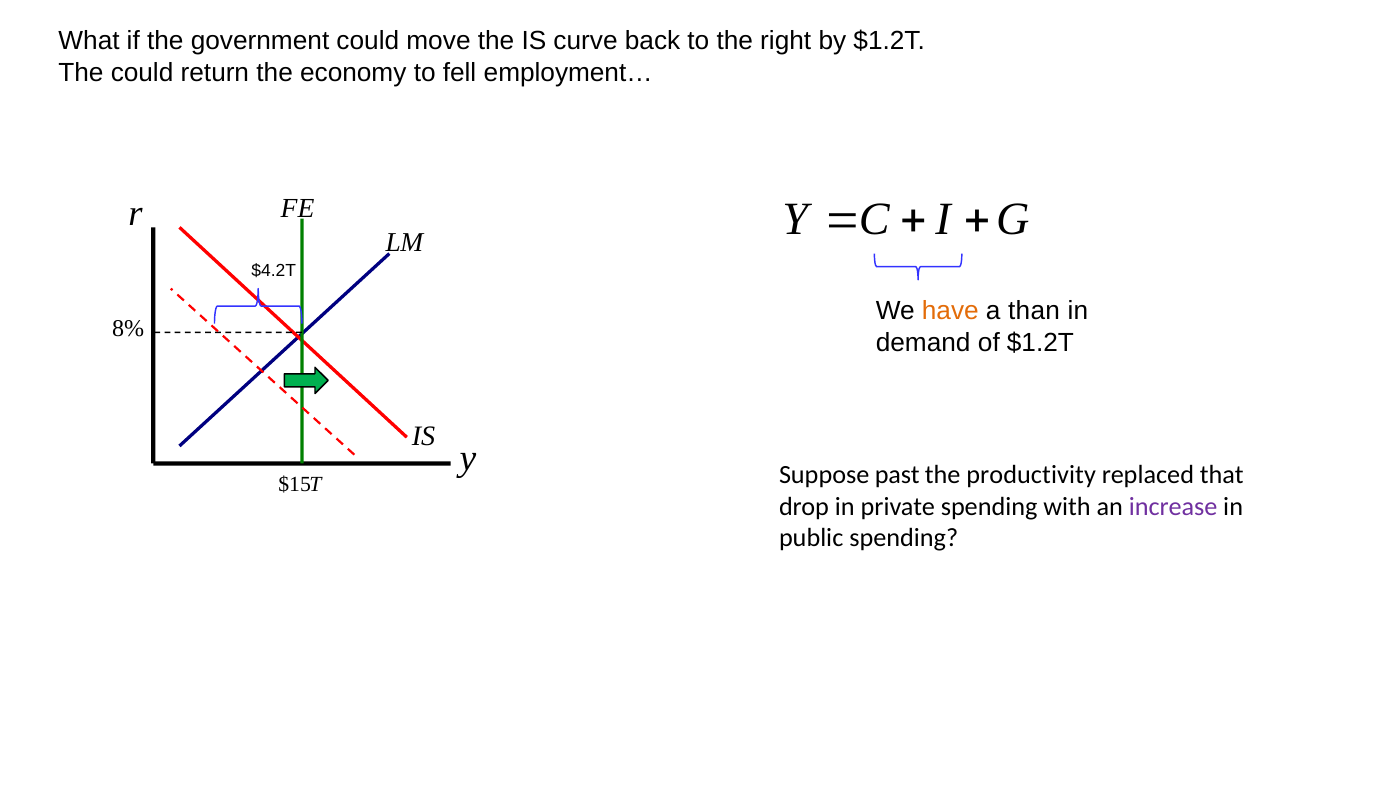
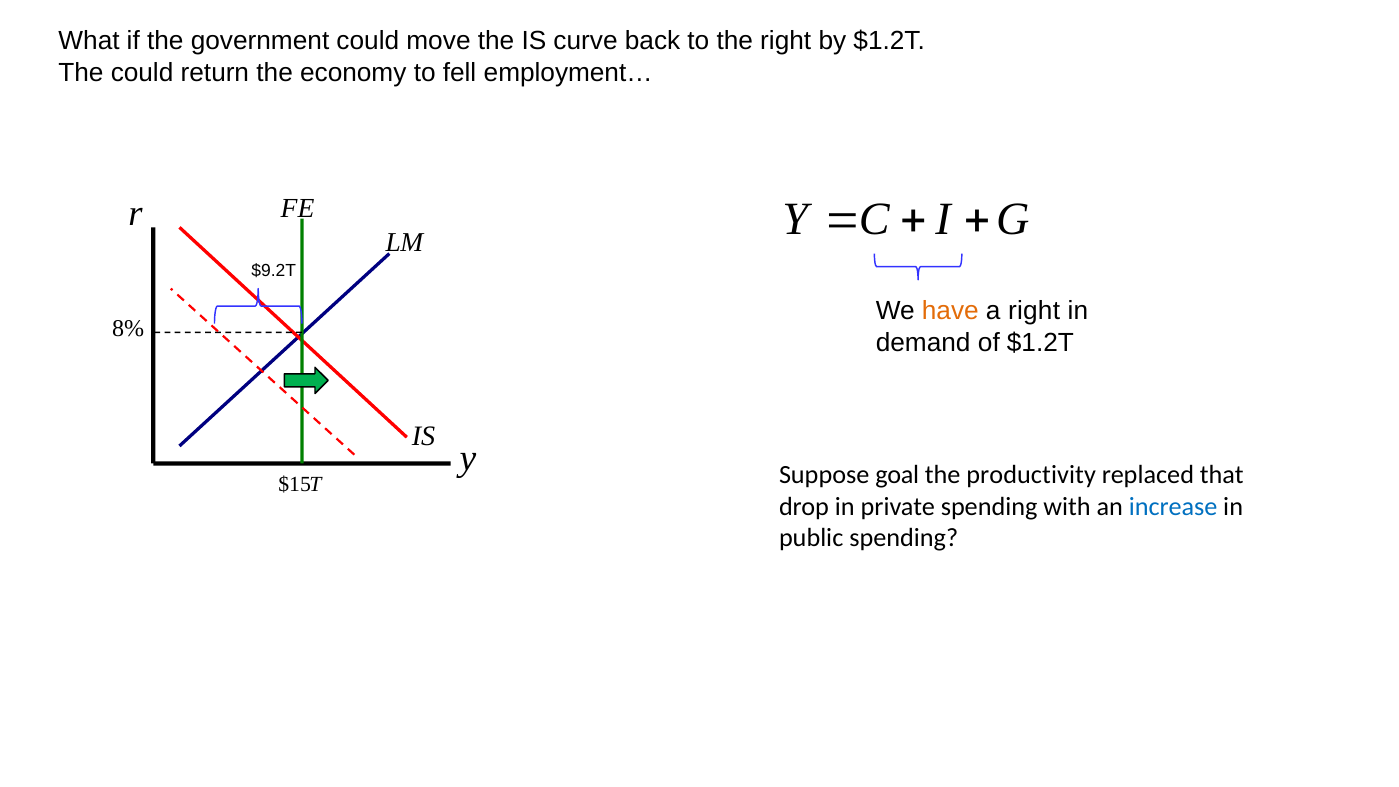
$4.2T: $4.2T -> $9.2T (274, 270)
a than: than -> right (1034, 311)
past: past -> goal (897, 475)
increase colour: purple -> blue (1173, 507)
